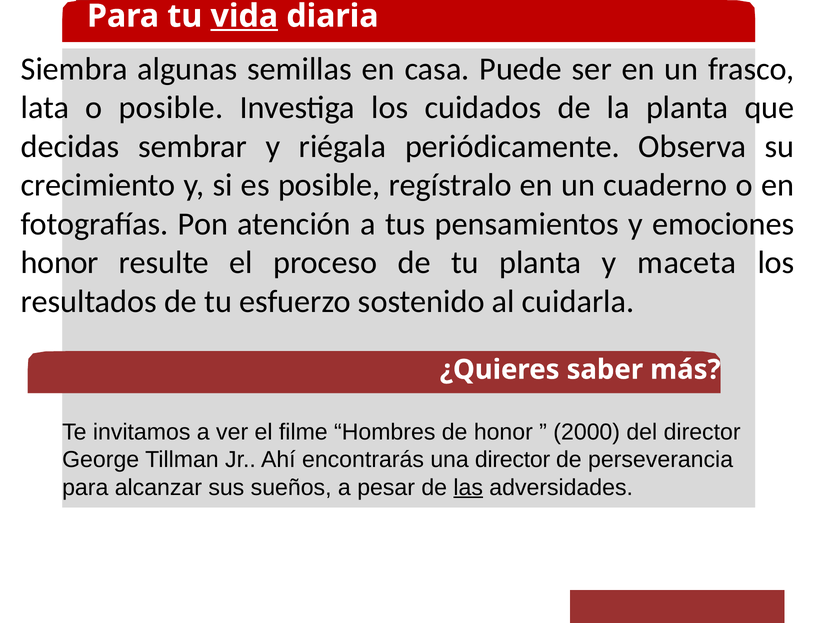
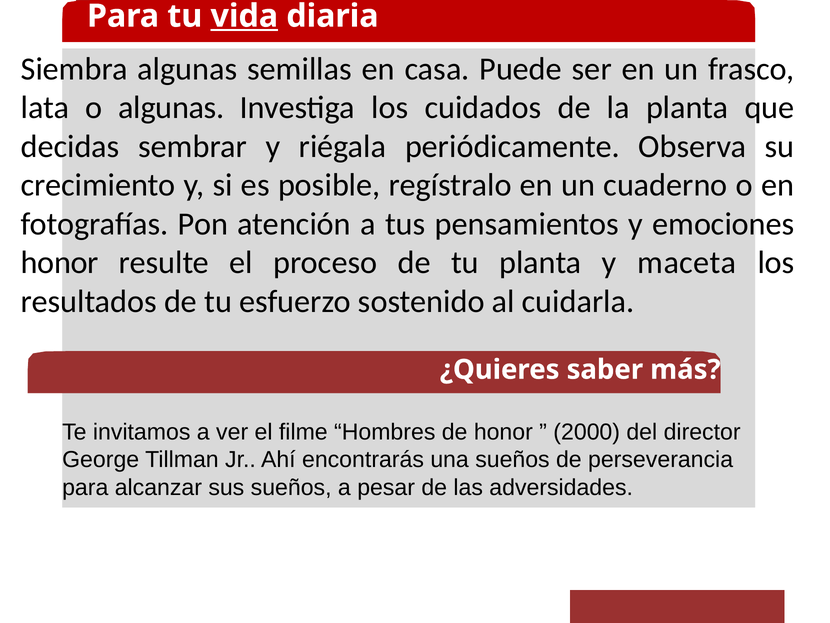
o posible: posible -> algunas (171, 108)
una director: director -> sueños (512, 459)
las underline: present -> none (468, 487)
